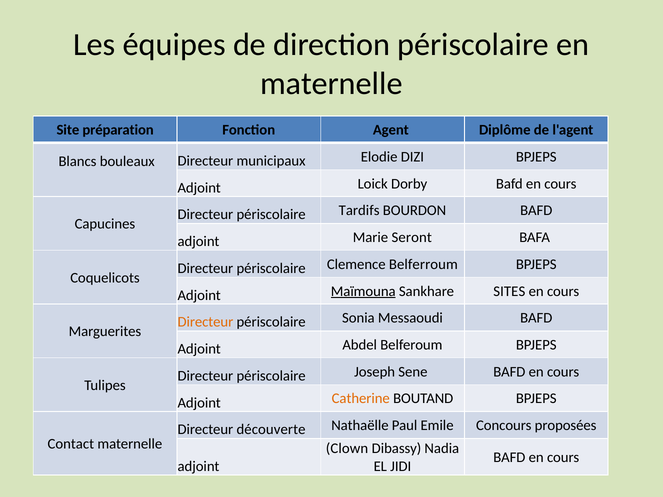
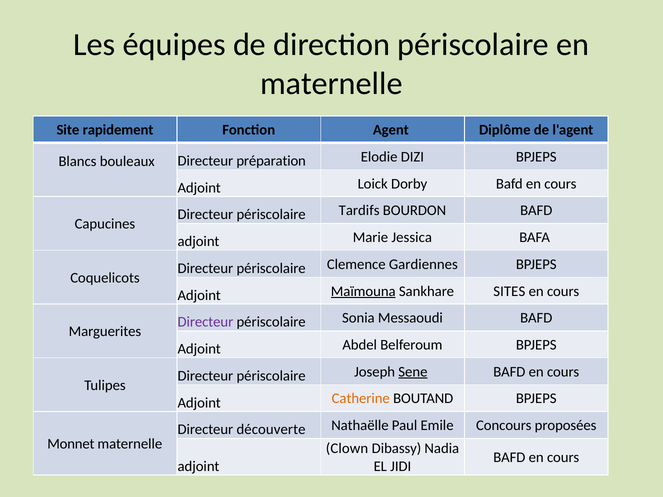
préparation: préparation -> rapidement (118, 130)
municipaux: municipaux -> préparation (271, 161)
Seront: Seront -> Jessica (412, 238)
Belferroum: Belferroum -> Gardiennes (423, 264)
Directeur colour: orange -> purple (205, 322)
Sene underline: none -> present (413, 372)
Contact: Contact -> Monnet (71, 444)
